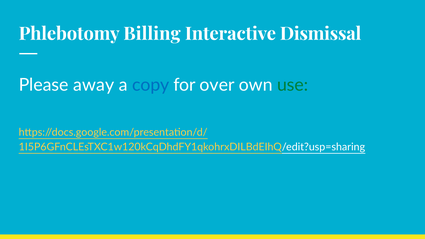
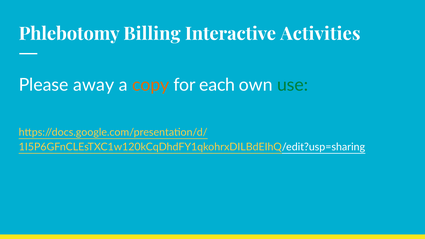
Dismissal: Dismissal -> Activities (320, 34)
copy colour: blue -> orange (151, 85)
over: over -> each (217, 85)
